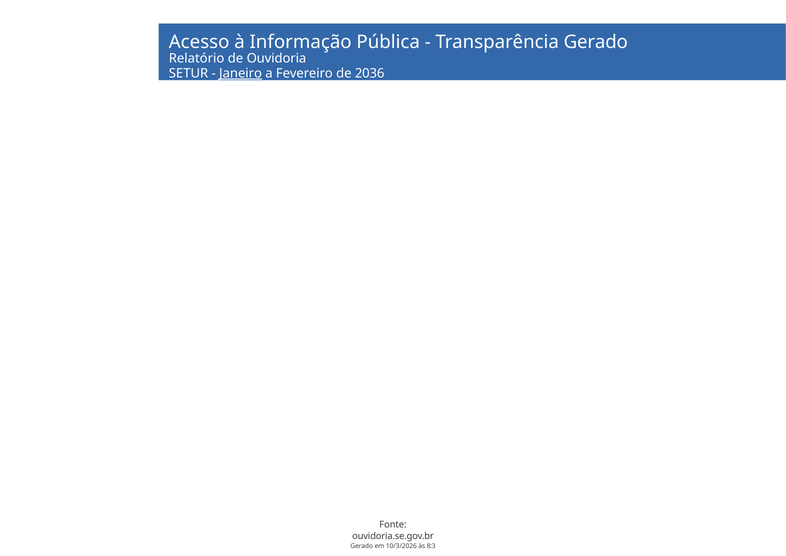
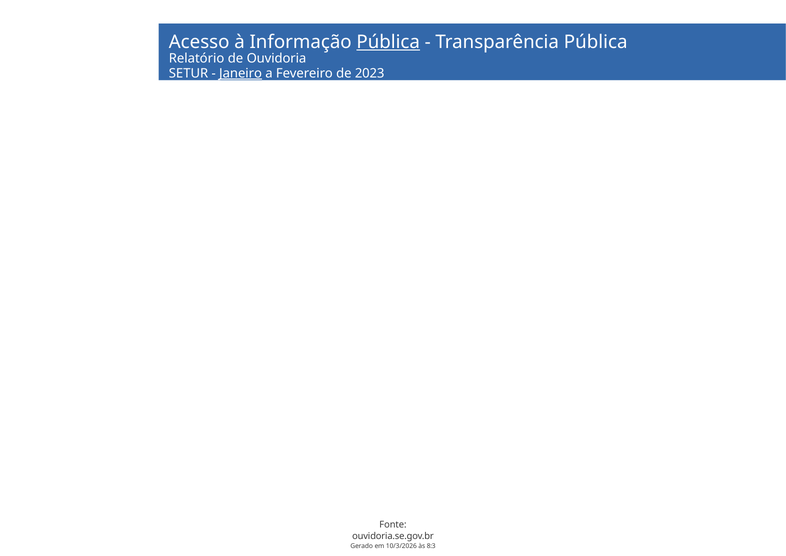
Pública underline: none -> present (388, 42)
Transparência Gerado: Gerado -> Pública (596, 42)
2036: 2036 -> 2023 (370, 73)
